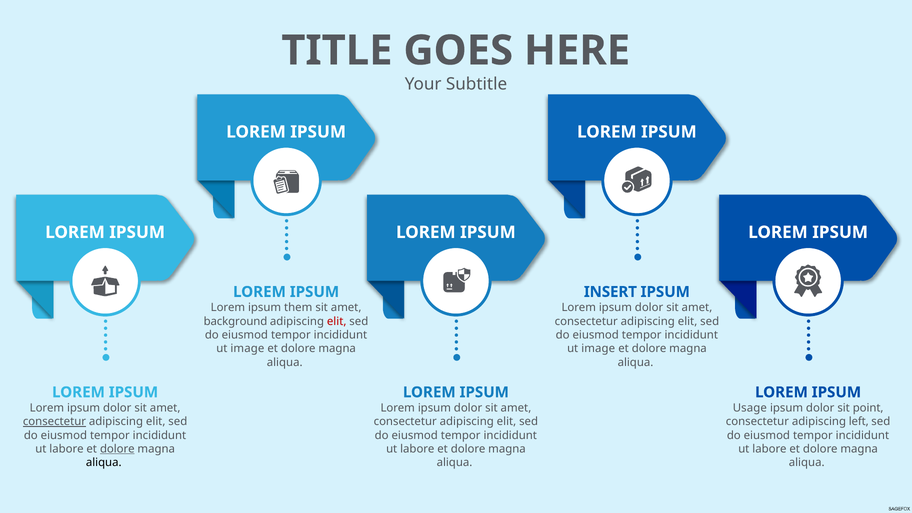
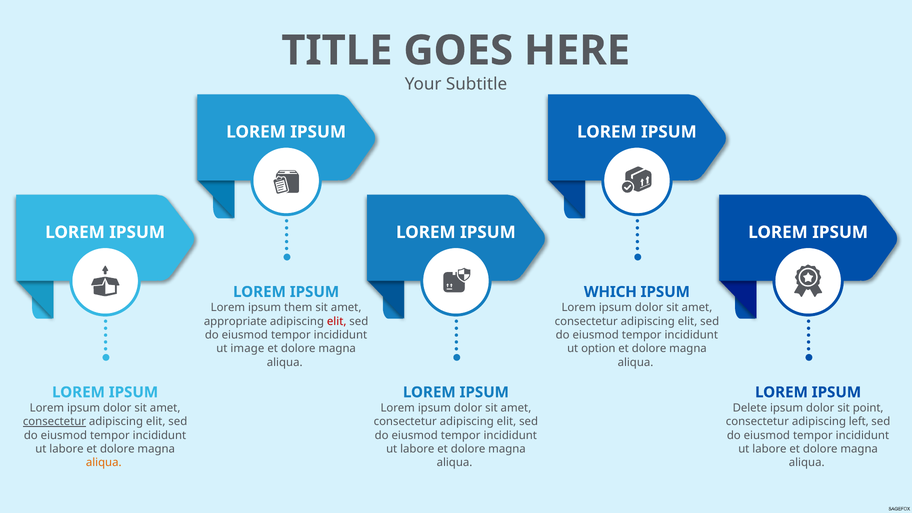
INSERT: INSERT -> WHICH (610, 292)
background: background -> appropriate (235, 321)
image: image -> option (598, 349)
Usage: Usage -> Delete (750, 408)
dolore underline: present -> none (117, 449)
aliqua colour: black -> orange (104, 463)
